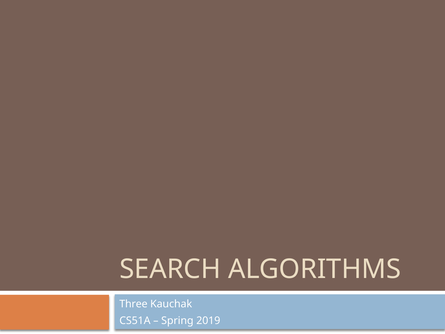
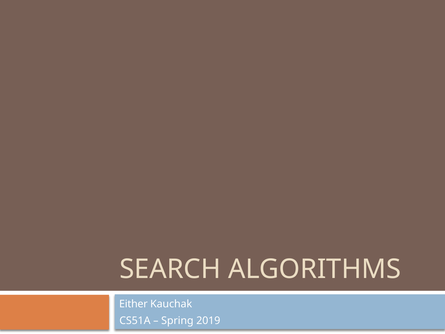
Three: Three -> Either (133, 304)
